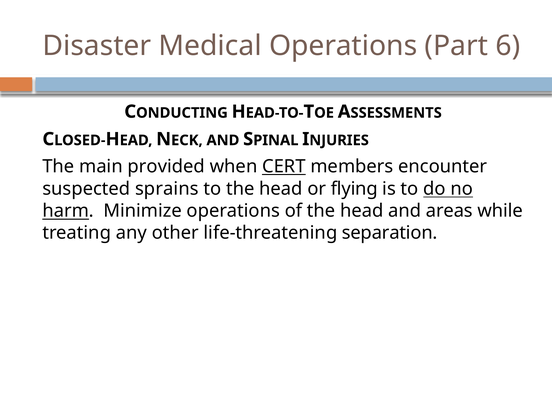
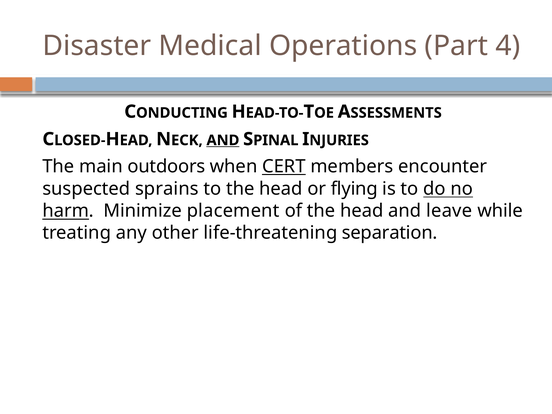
6: 6 -> 4 (508, 46)
AND underline: none -> present (223, 140)
provided: provided -> outdoors (166, 167)
Minimize operations: operations -> placement (233, 211)
areas: areas -> leave (449, 211)
